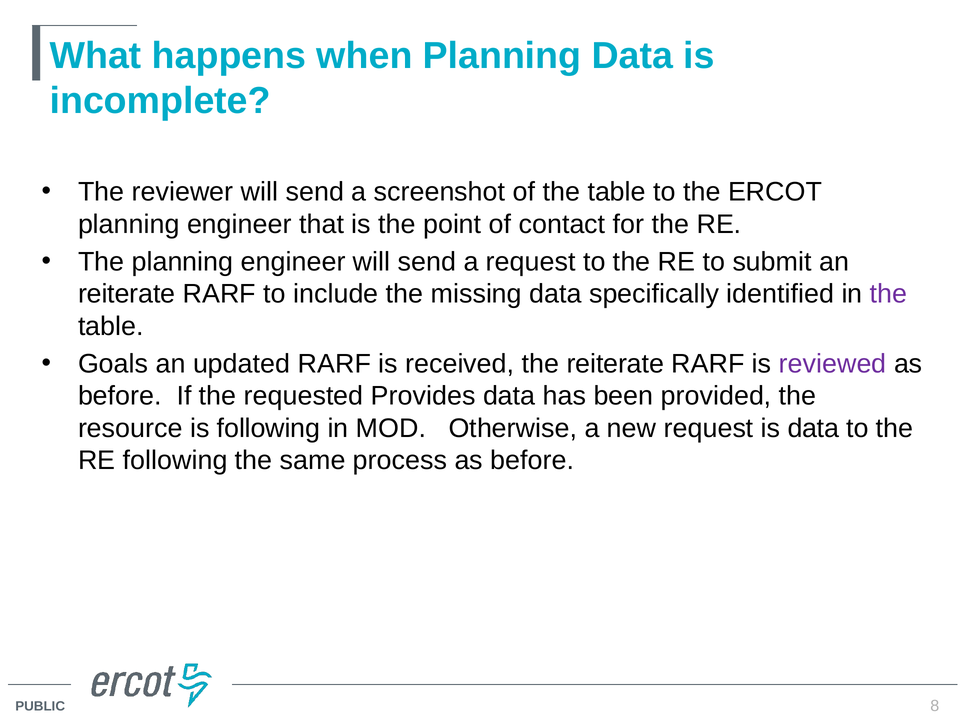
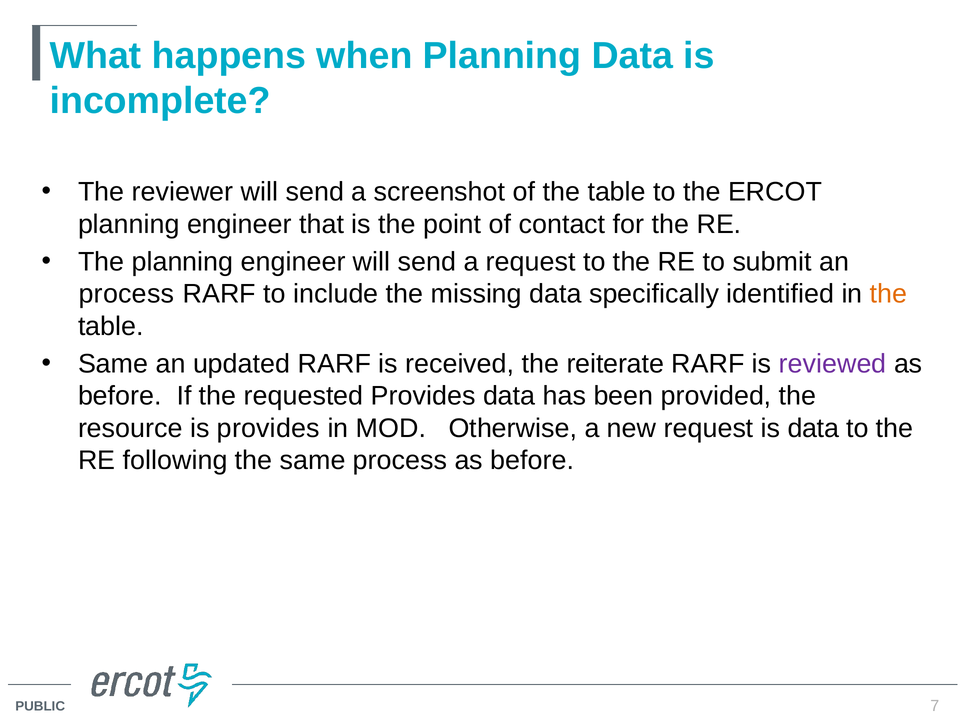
reiterate: reiterate -> process (126, 294)
the colour: purple -> orange (889, 294)
Goals: Goals -> Same (113, 364)
is following: following -> provides (268, 428)
8: 8 -> 7 (935, 706)
